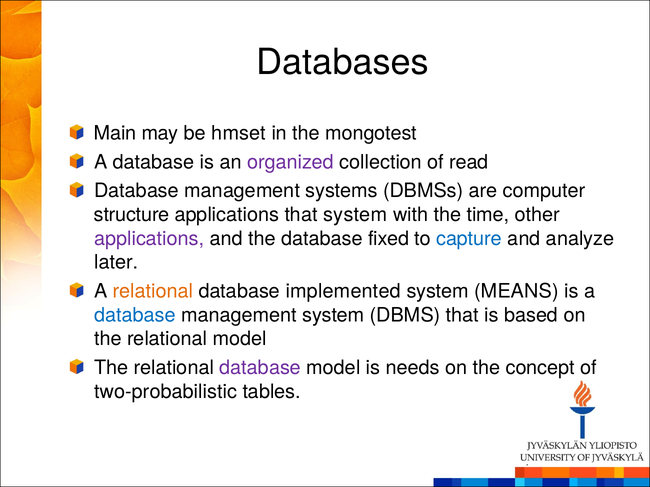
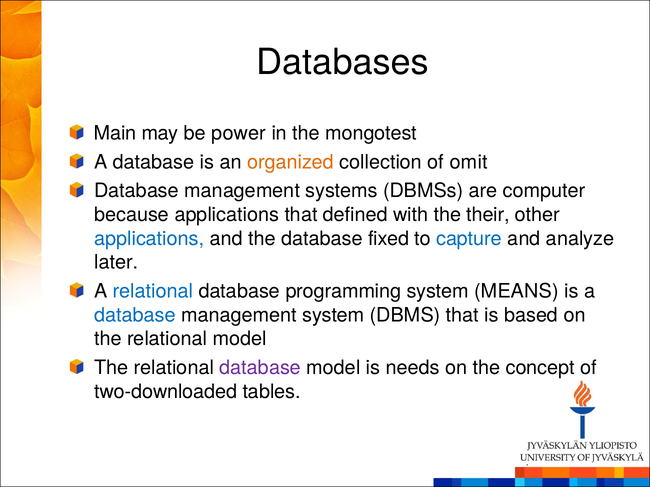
hmset: hmset -> power (239, 133)
organized colour: purple -> orange (291, 162)
read: read -> omit (469, 162)
structure: structure -> because (132, 215)
that system: system -> defined (355, 215)
time: time -> their (488, 215)
applications colour: purple -> blue (149, 239)
relational colour: orange -> blue (153, 291)
implemented: implemented -> programming (343, 291)
two-probabilistic: two-probabilistic -> two-downloaded (166, 392)
